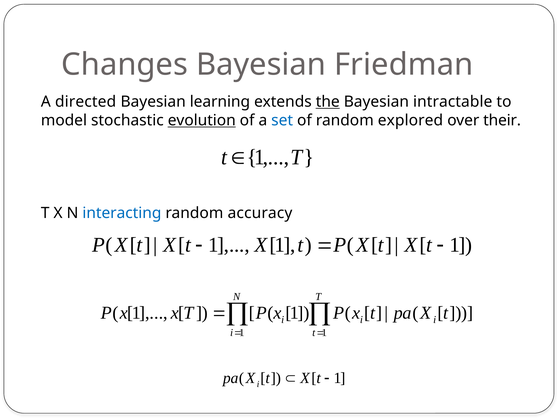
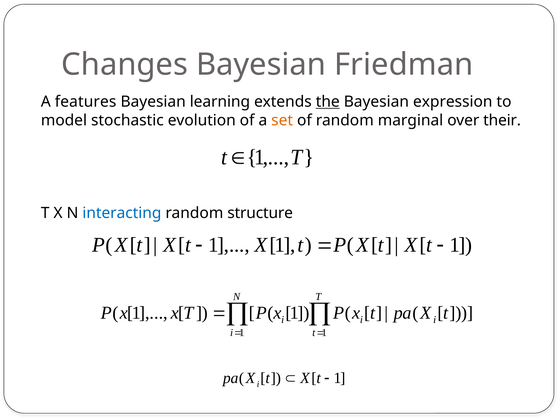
directed: directed -> features (86, 102)
intractable: intractable -> expression (453, 102)
evolution underline: present -> none (202, 120)
set colour: blue -> orange (282, 120)
explored: explored -> marginal (411, 120)
accuracy: accuracy -> structure (260, 213)
